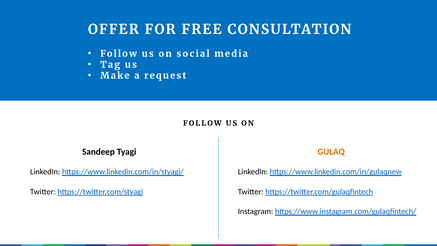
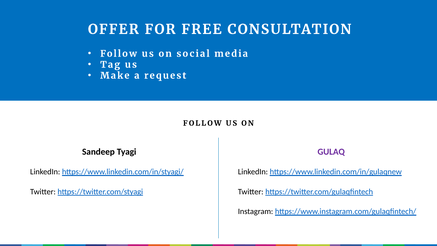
GULAQ colour: orange -> purple (331, 152)
